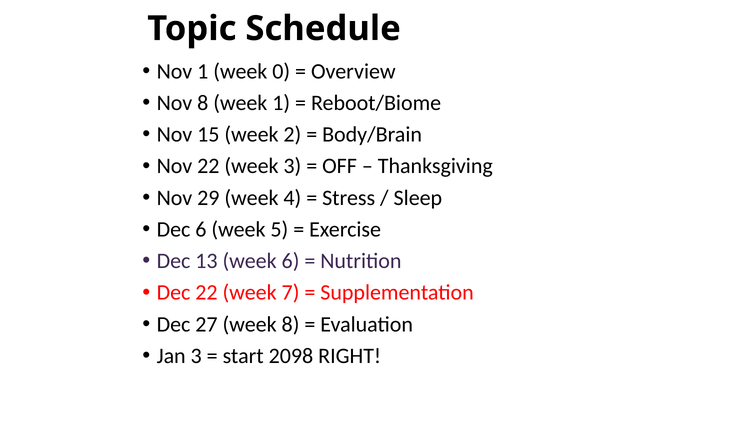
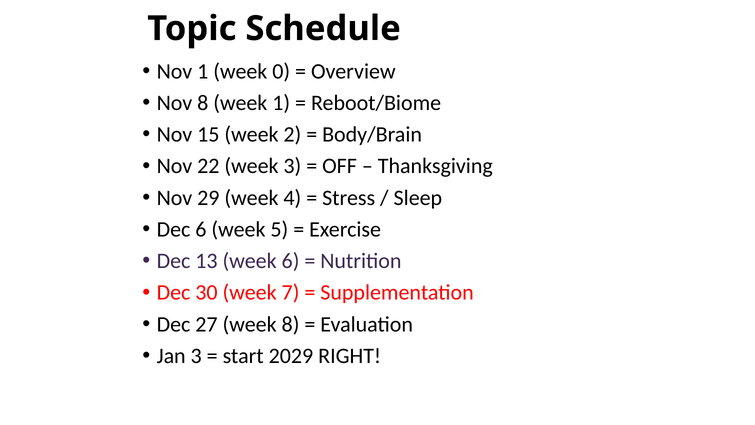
Dec 22: 22 -> 30 (206, 292)
2098: 2098 -> 2029 (291, 356)
